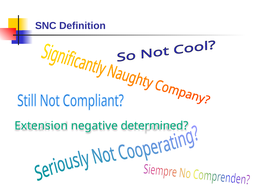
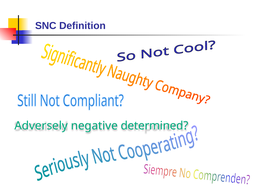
Extension: Extension -> Adversely (41, 126)
